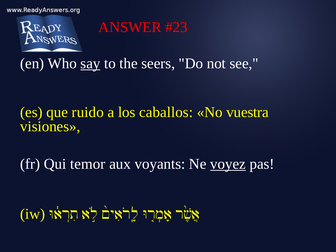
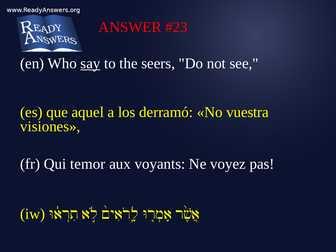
ruido: ruido -> aquel (88, 112)
caballos: caballos -> derramó (166, 112)
voyez underline: present -> none (228, 164)
